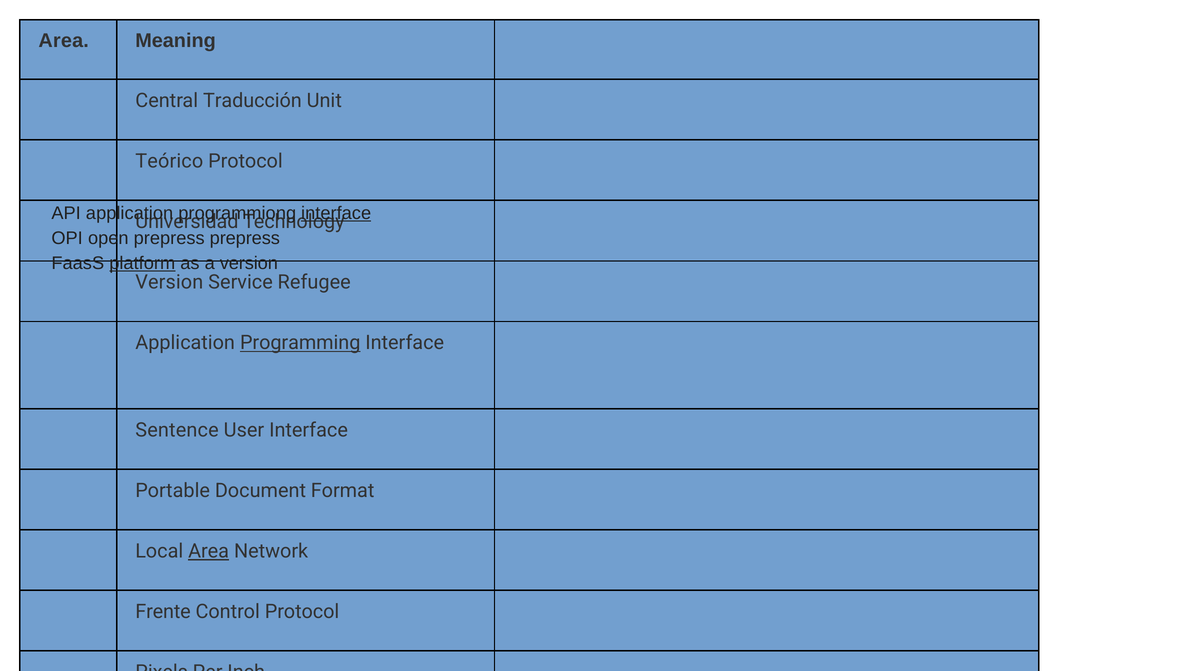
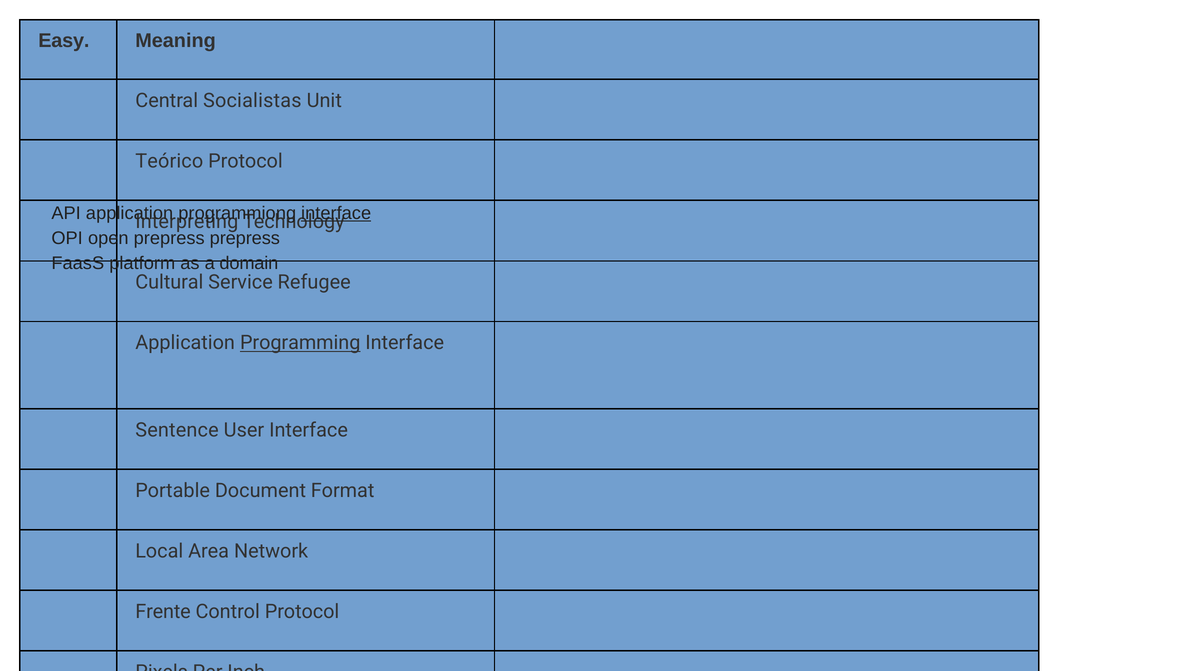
Area: Area -> Easy (64, 41)
Traducción: Traducción -> Socialistas (252, 101)
Universidad: Universidad -> Interpreting (187, 222)
platform underline: present -> none (142, 263)
a version: version -> domain (249, 263)
Version: Version -> Cultural (169, 282)
Area underline: present -> none (209, 551)
